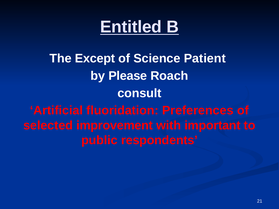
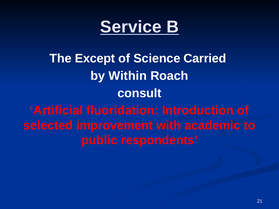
Entitled: Entitled -> Service (131, 27)
Patient: Patient -> Carried (205, 59)
Please: Please -> Within (128, 76)
Preferences: Preferences -> Introduction (198, 111)
important: important -> academic (212, 126)
